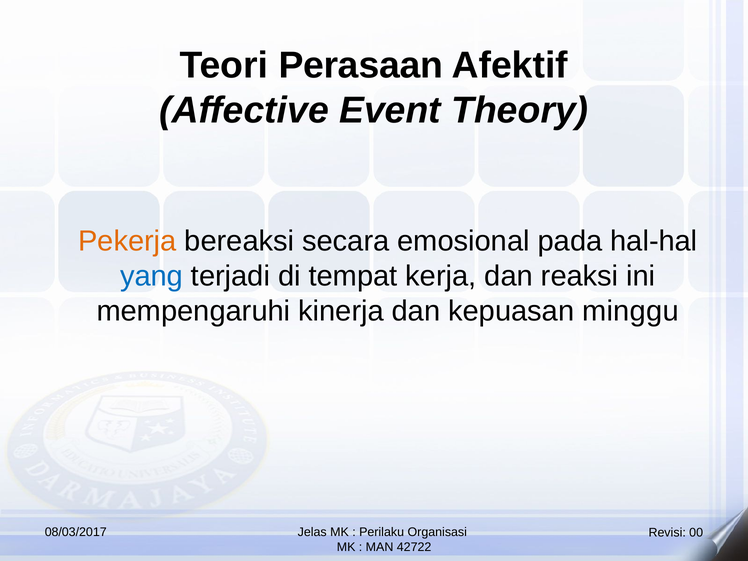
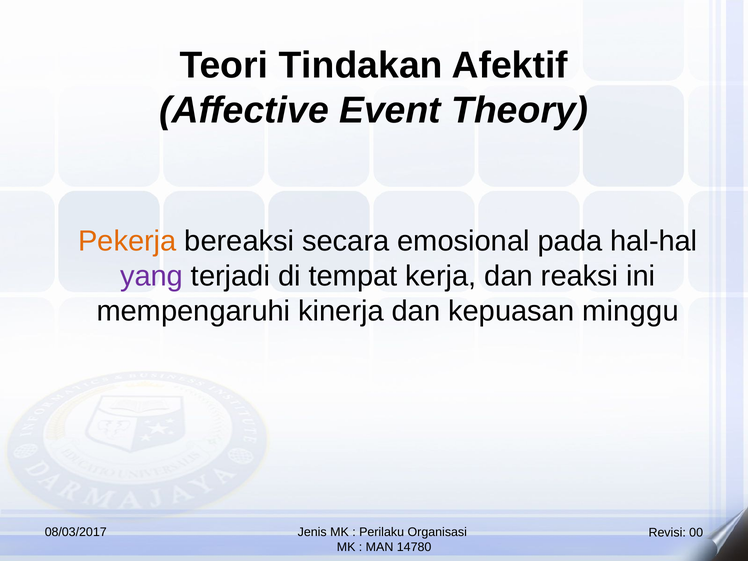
Perasaan: Perasaan -> Tindakan (361, 66)
yang colour: blue -> purple (152, 276)
Jelas: Jelas -> Jenis (312, 532)
42722: 42722 -> 14780 (414, 547)
